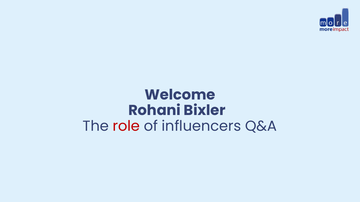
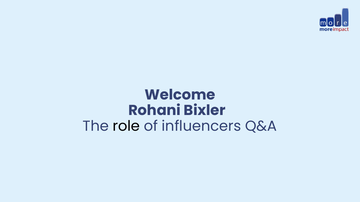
role colour: red -> black (126, 126)
